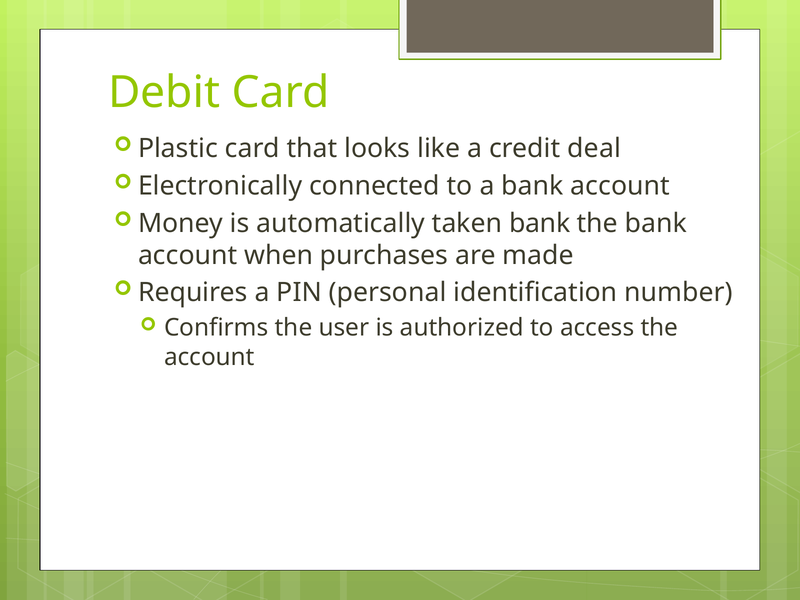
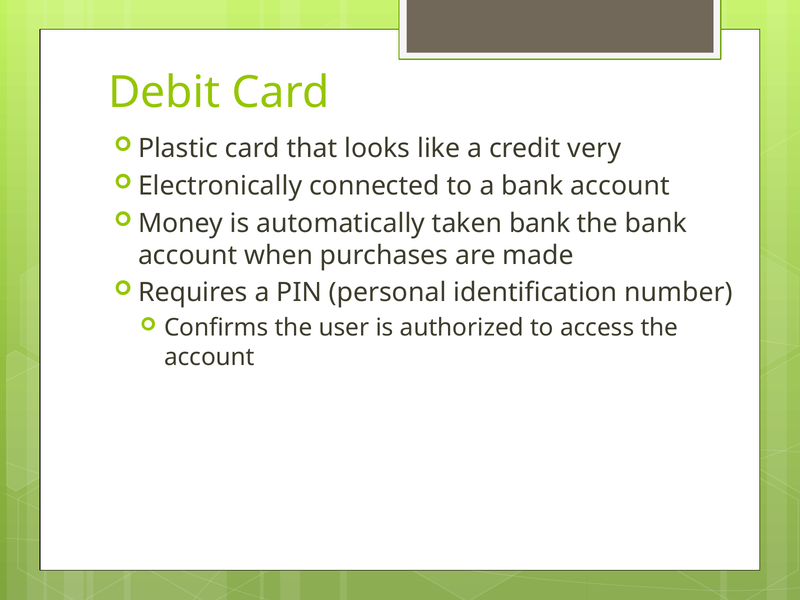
deal: deal -> very (594, 149)
